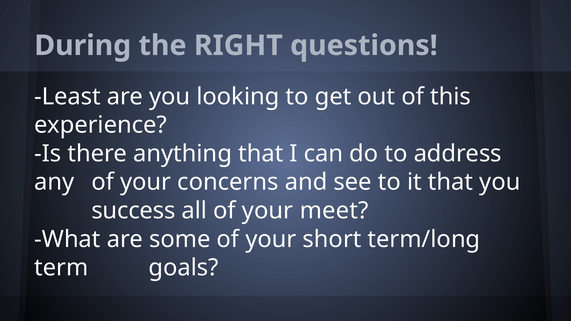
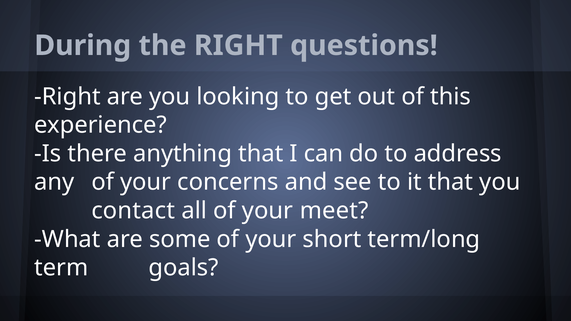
Least: Least -> Right (67, 97)
success: success -> contact (133, 211)
